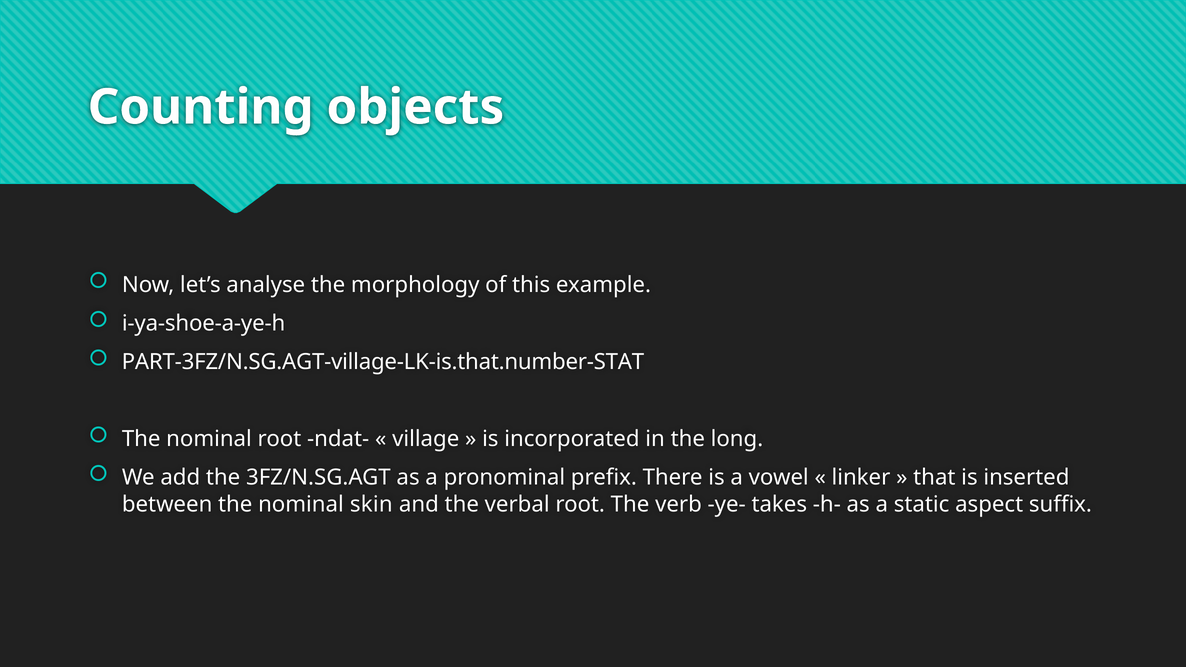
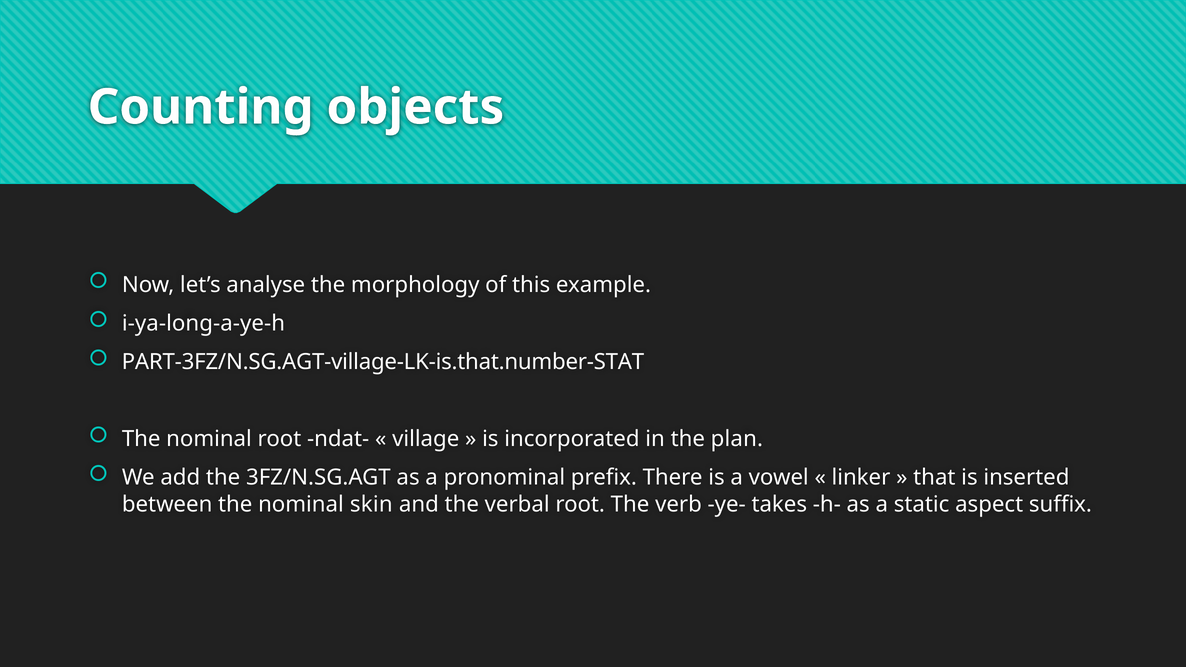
i-ya-shoe-a-ye-h: i-ya-shoe-a-ye-h -> i-ya-long-a-ye-h (203, 323)
long: long -> plan (737, 439)
